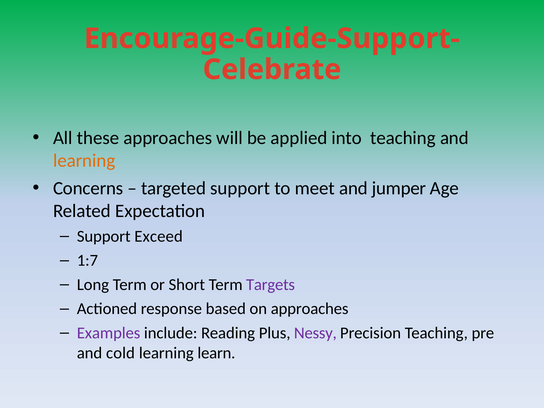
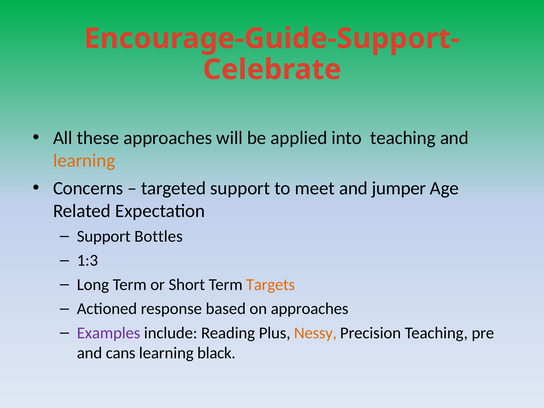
Exceed: Exceed -> Bottles (159, 236)
1:7: 1:7 -> 1:3 (87, 260)
Targets colour: purple -> orange (271, 285)
Nessy colour: purple -> orange (315, 333)
cold: cold -> cans (121, 353)
learn: learn -> black (216, 353)
